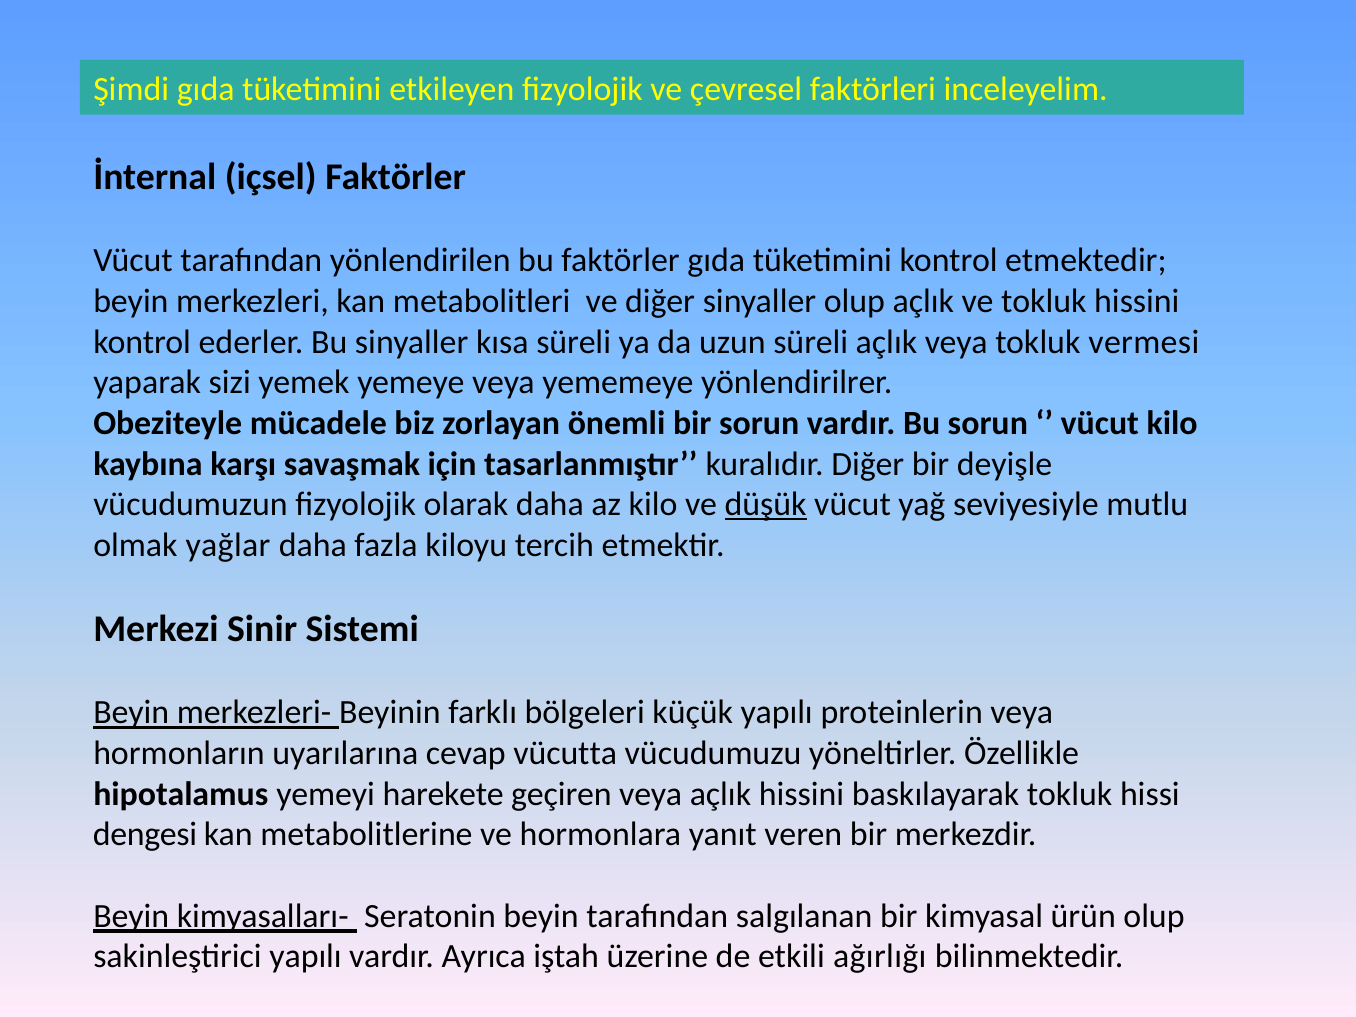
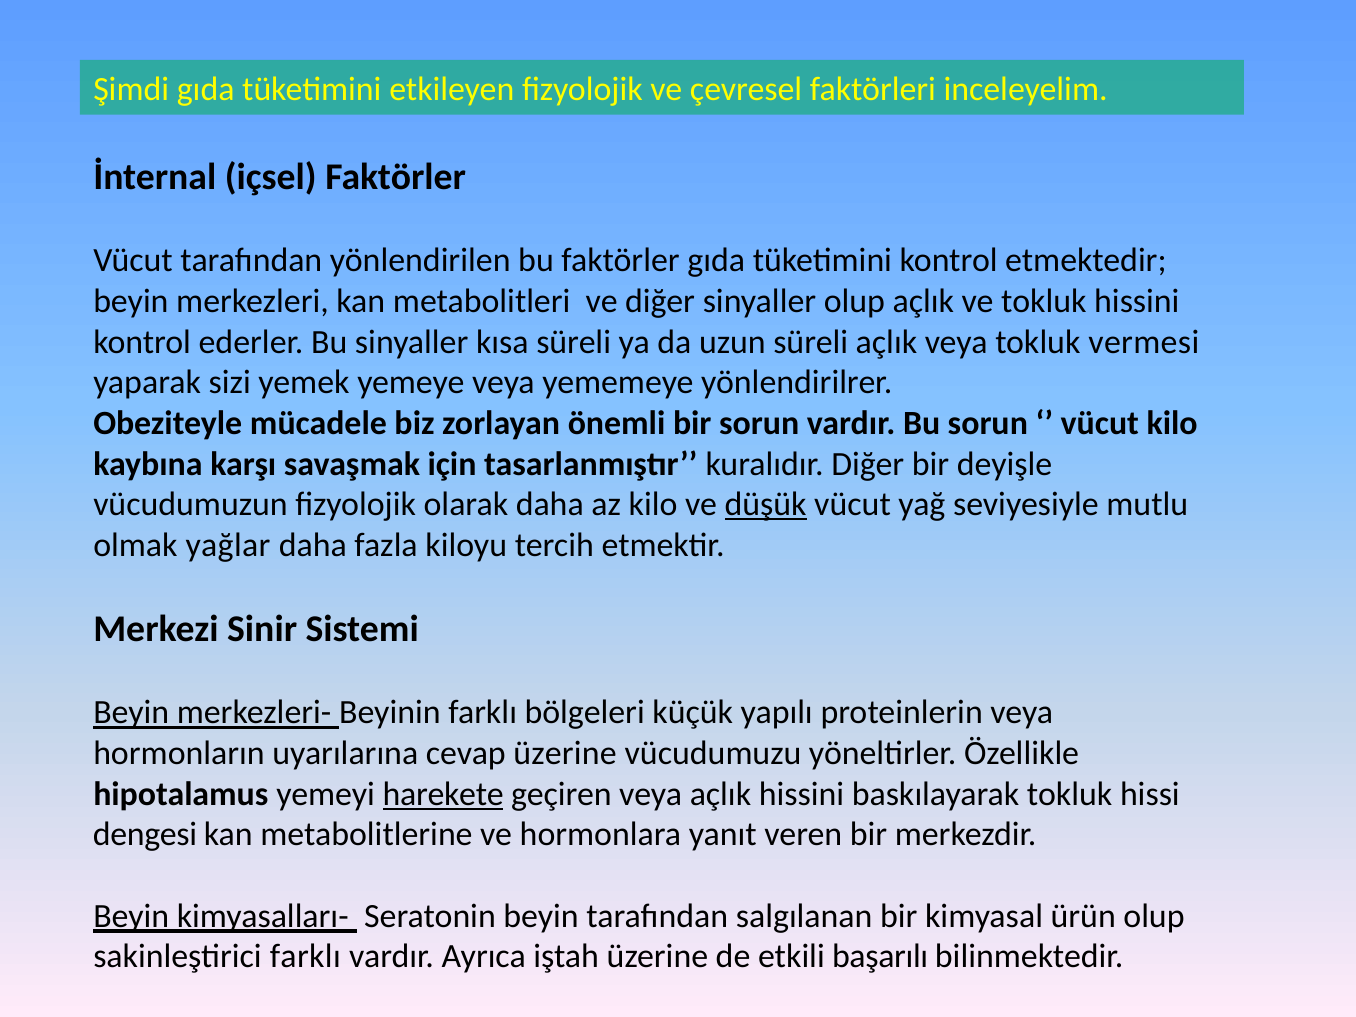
cevap vücutta: vücutta -> üzerine (565, 753)
harekete underline: none -> present (443, 794)
sakinleştirici yapılı: yapılı -> farklı (305, 957)
ağırlığı: ağırlığı -> başarılı (880, 957)
